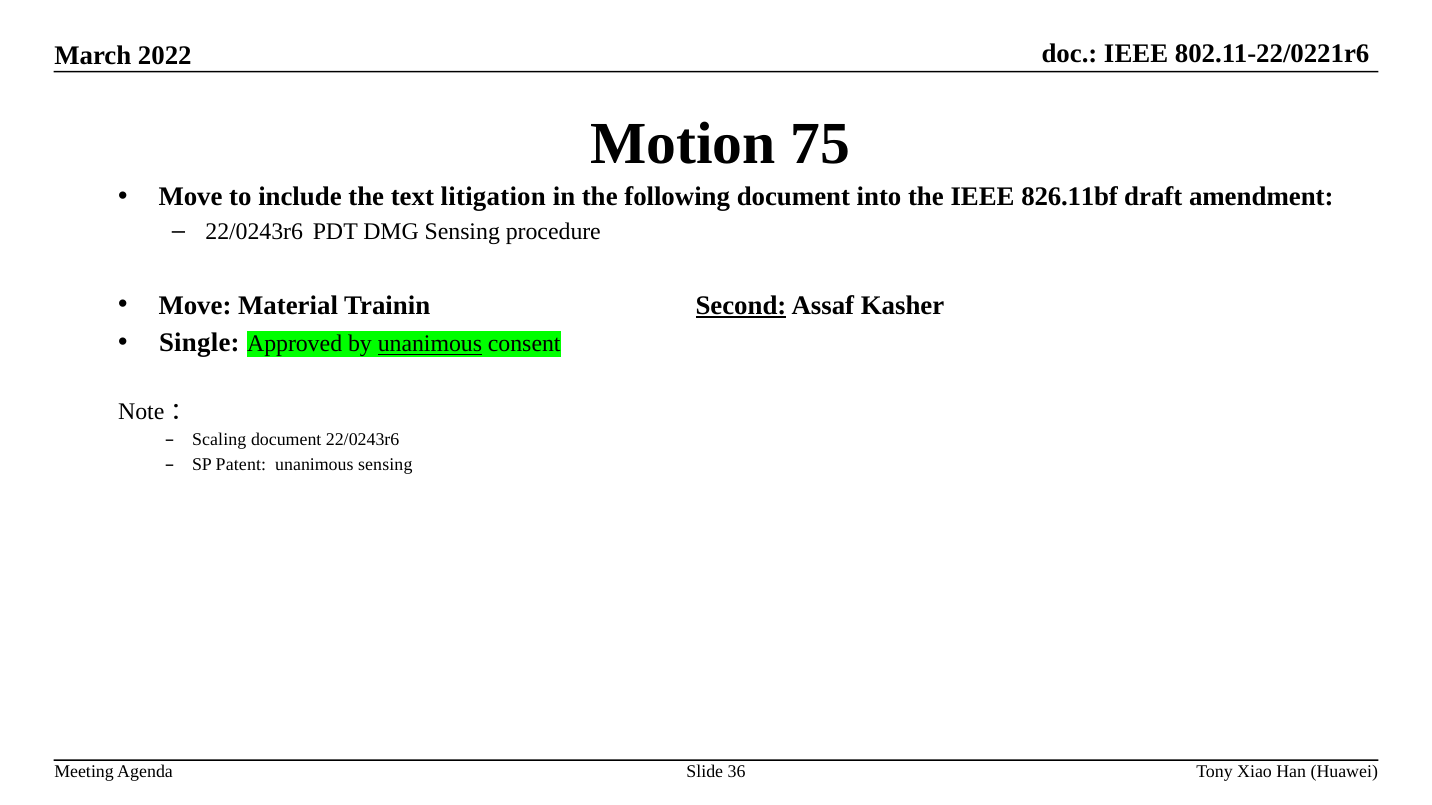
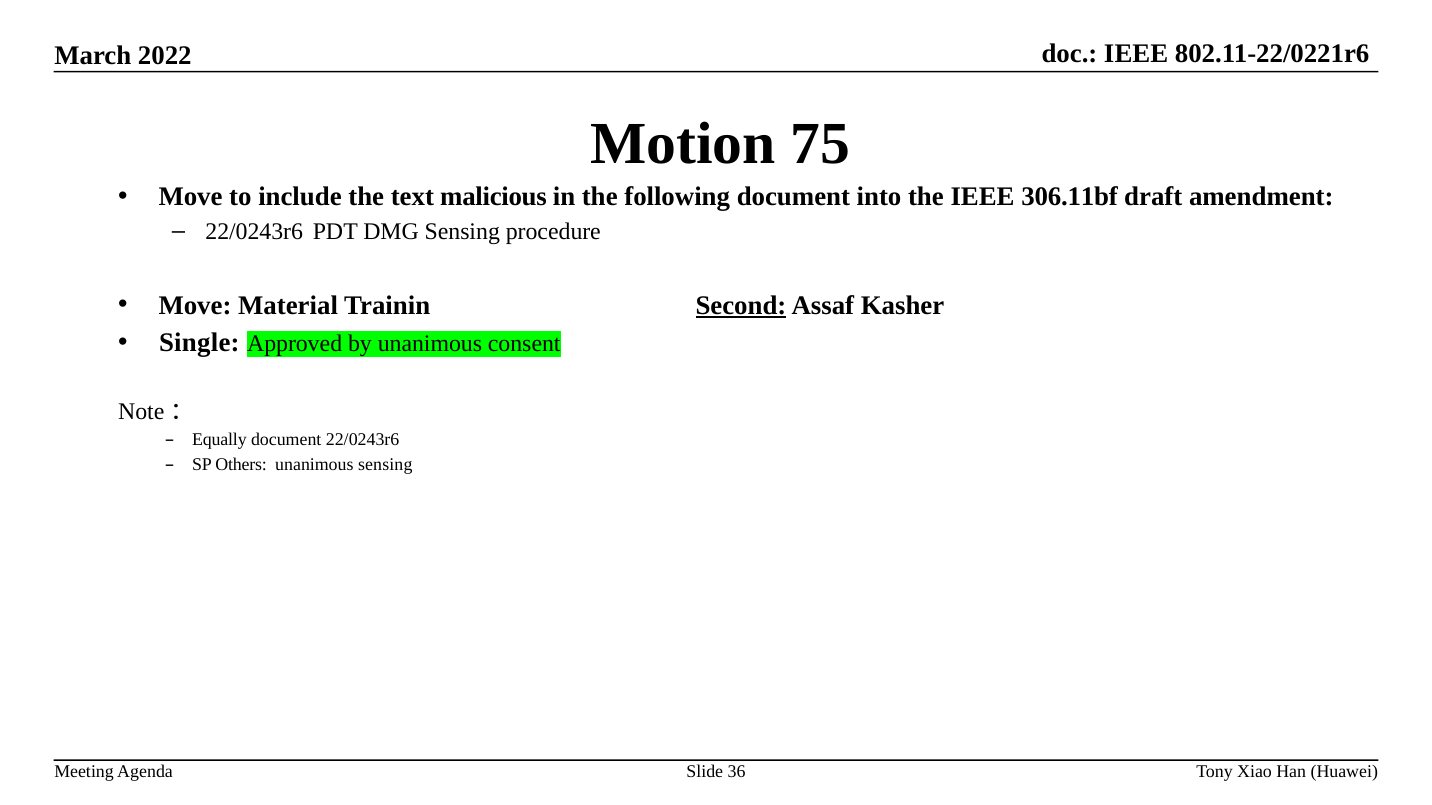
litigation: litigation -> malicious (494, 197)
826.11bf: 826.11bf -> 306.11bf (1070, 197)
unanimous underline: present -> none (430, 344)
Scaling: Scaling -> Equally (219, 440)
Patent: Patent -> Others (241, 465)
